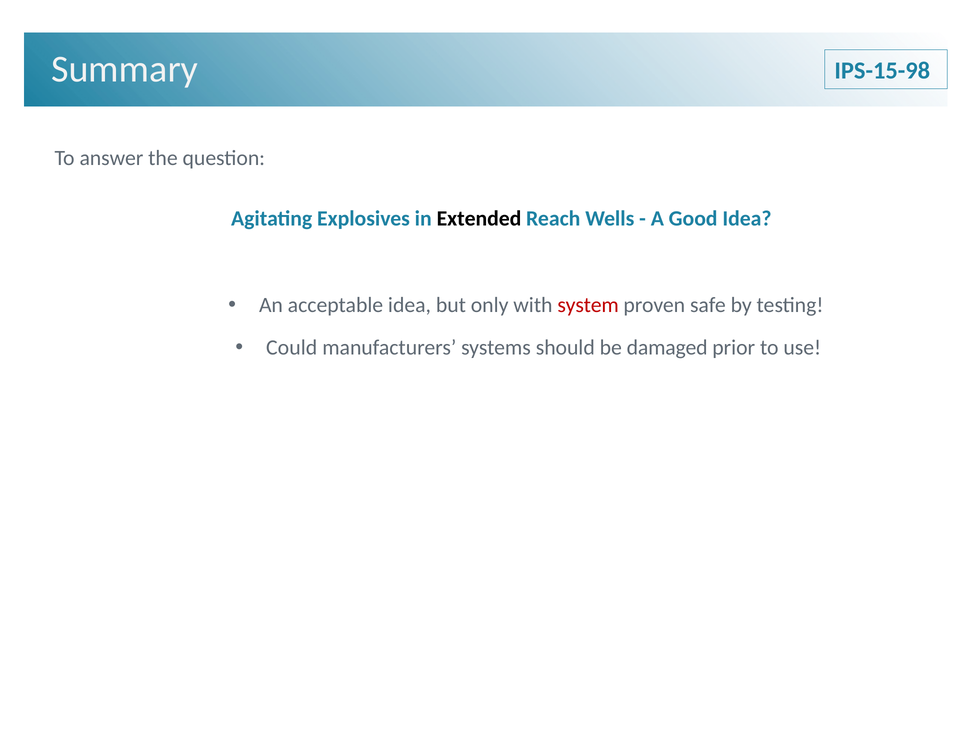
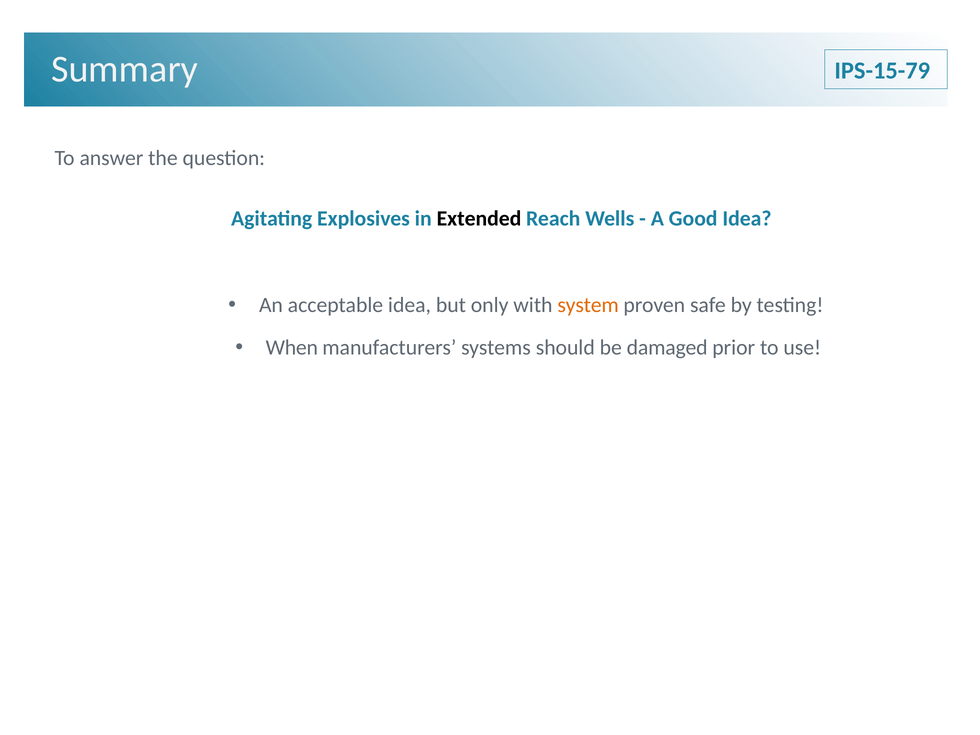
IPS-15-98: IPS-15-98 -> IPS-15-79 (882, 71)
system colour: red -> orange (588, 305)
Could: Could -> When (292, 348)
